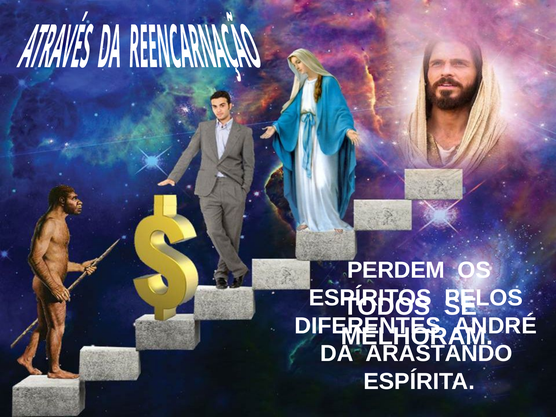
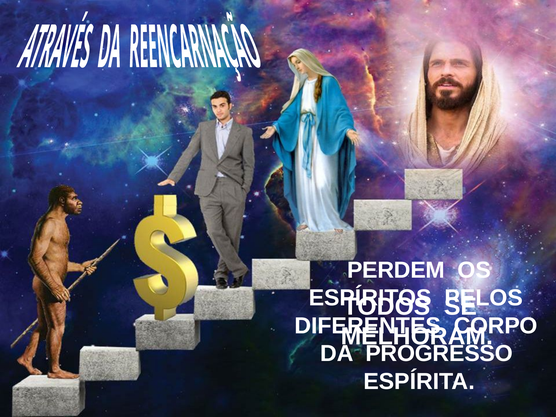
ANDRÉ: ANDRÉ -> CORPO (496, 326)
ARASTANDO: ARASTANDO -> PROGRESSO (439, 354)
